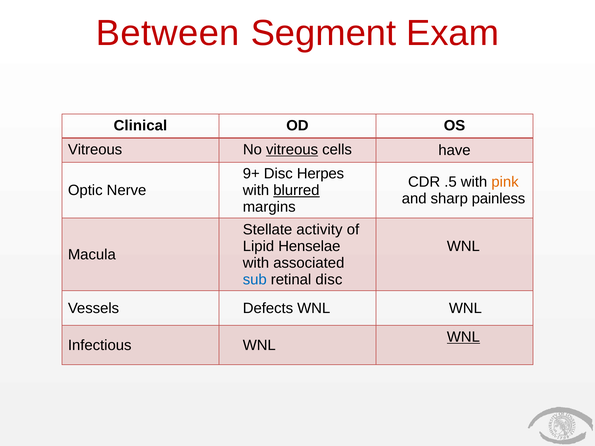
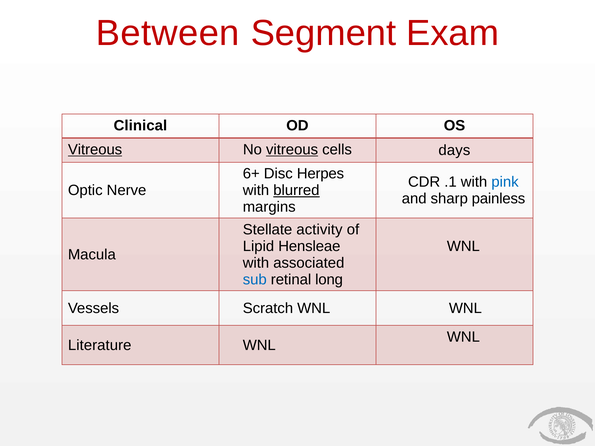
Vitreous underline: none -> present (95, 150)
have: have -> days (454, 150)
9+: 9+ -> 6+ (251, 174)
.5: .5 -> .1 (451, 182)
pink colour: orange -> blue (505, 182)
Henselae: Henselae -> Hensleae (309, 246)
retinal disc: disc -> long (329, 280)
Defects: Defects -> Scratch (268, 308)
WNL underline: present -> none (463, 337)
Infectious: Infectious -> Literature (100, 345)
